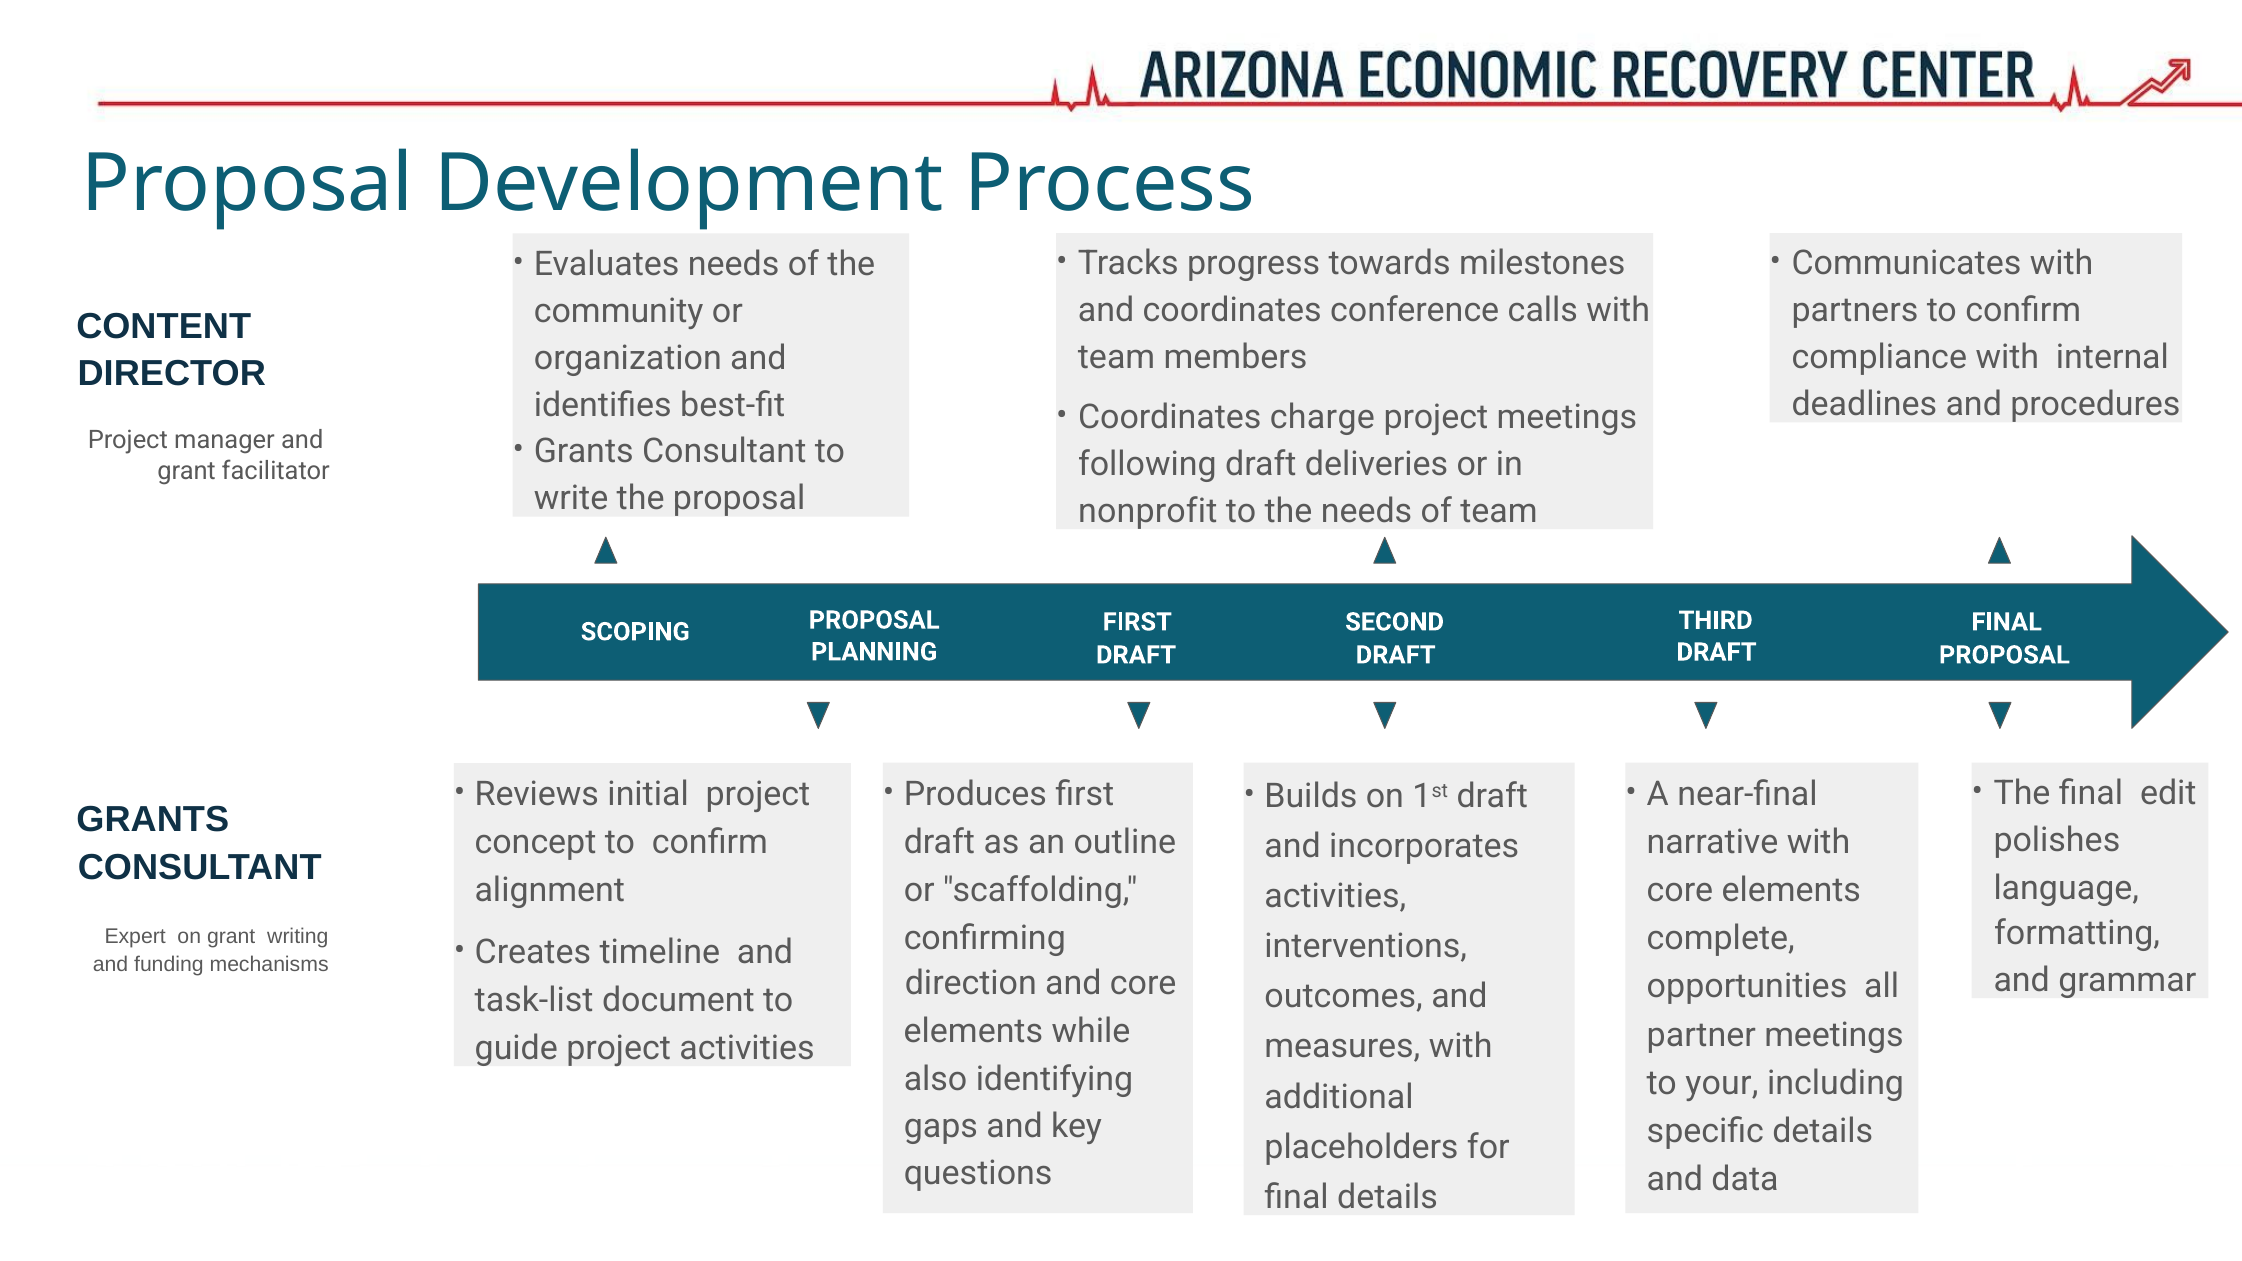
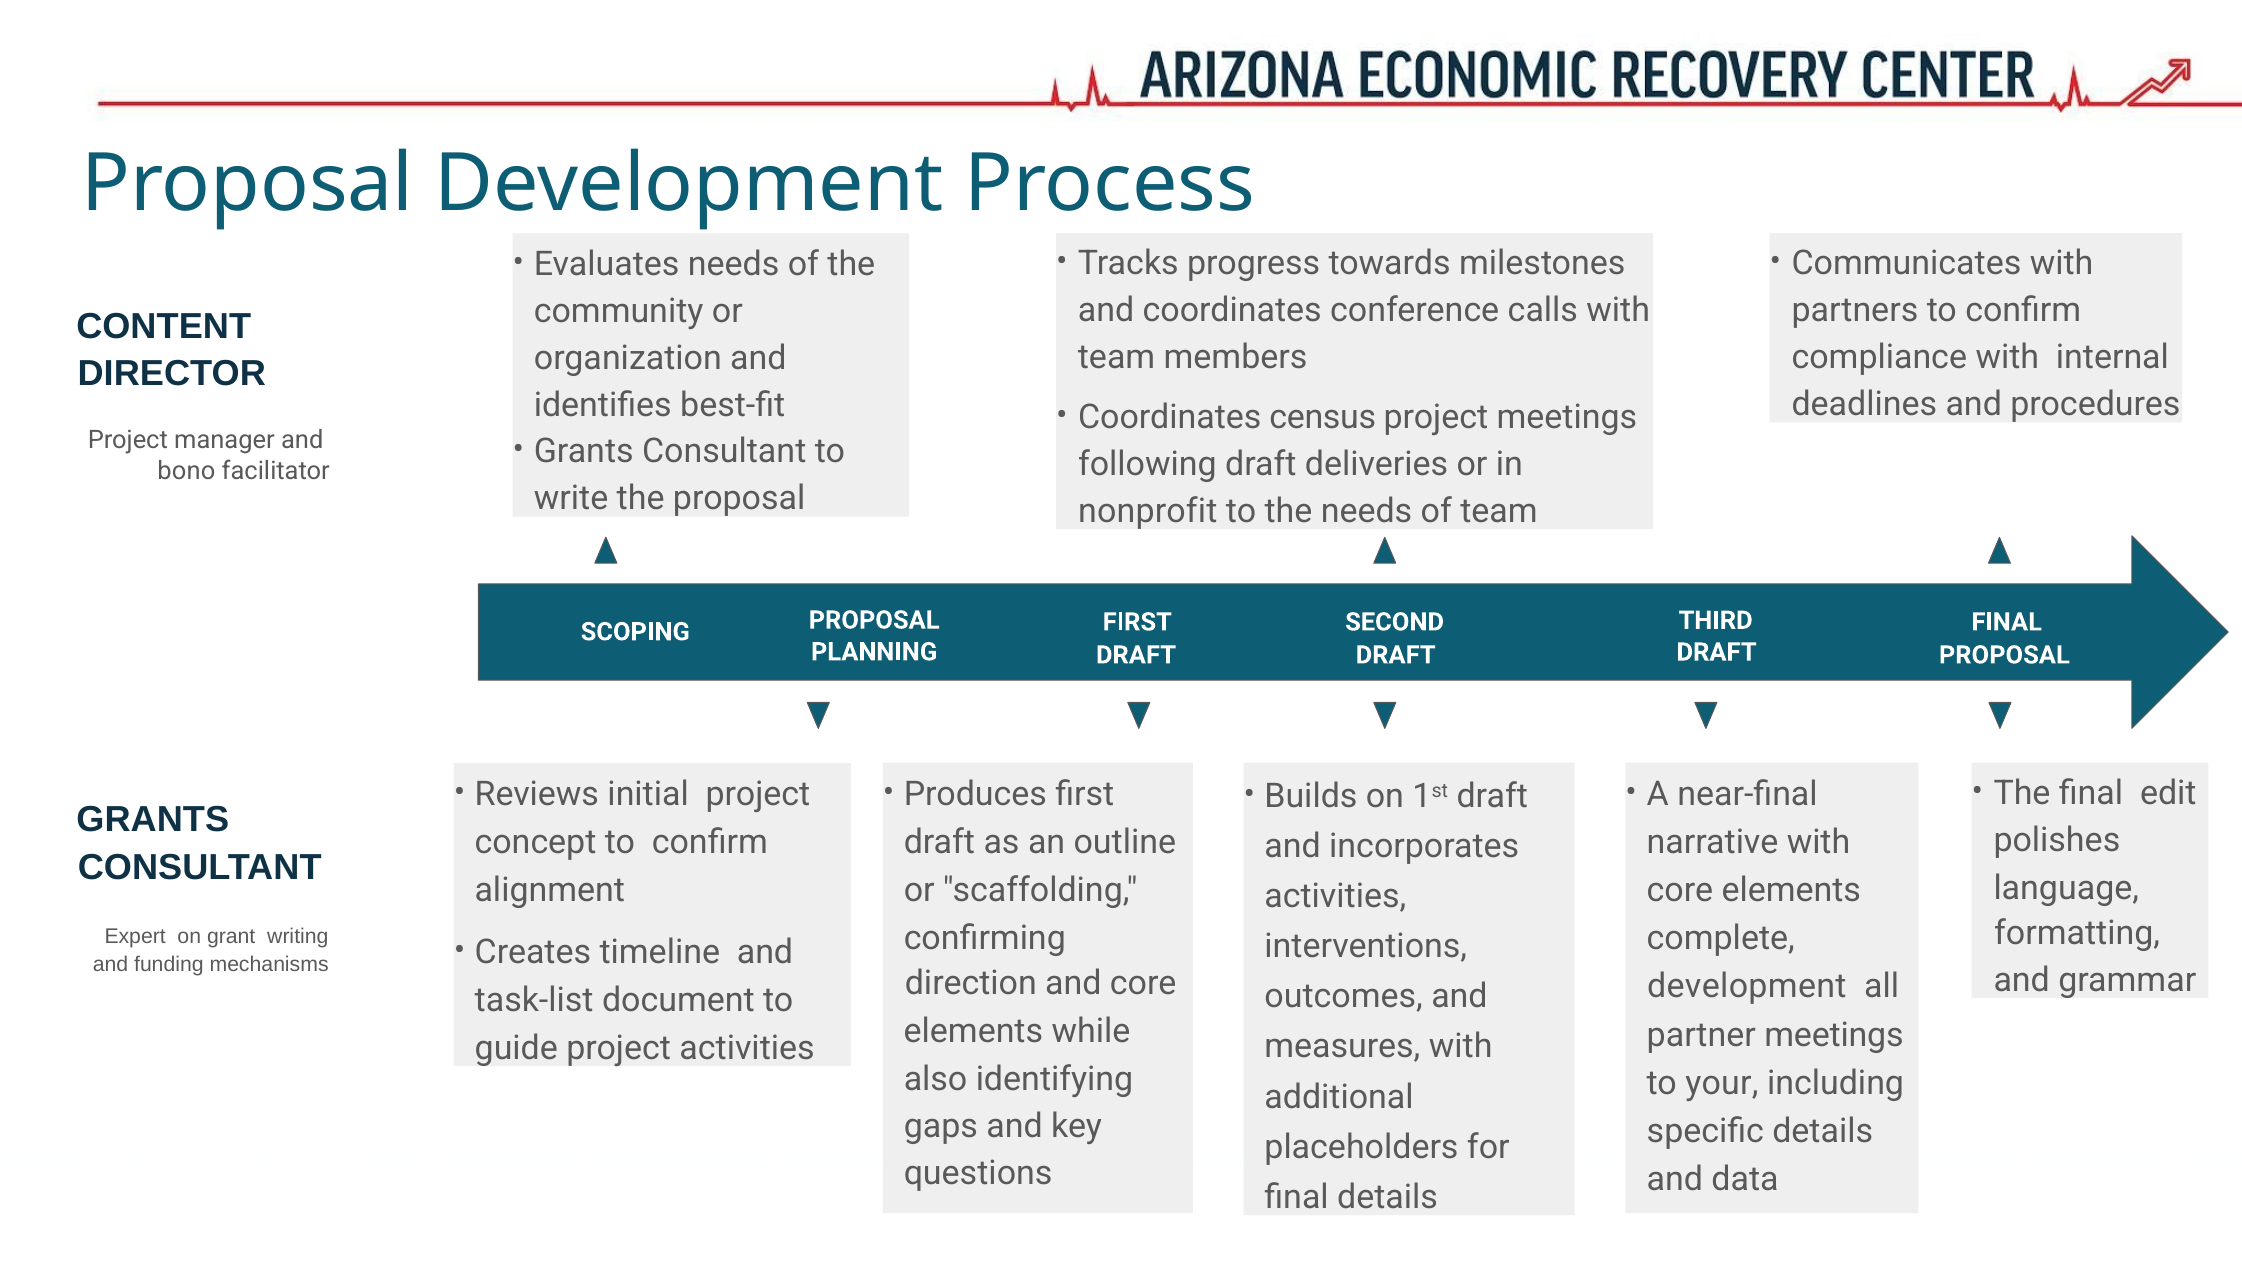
charge: charge -> census (1323, 417)
grant: grant -> bono (186, 471)
opportunities: opportunities -> development (1747, 987)
